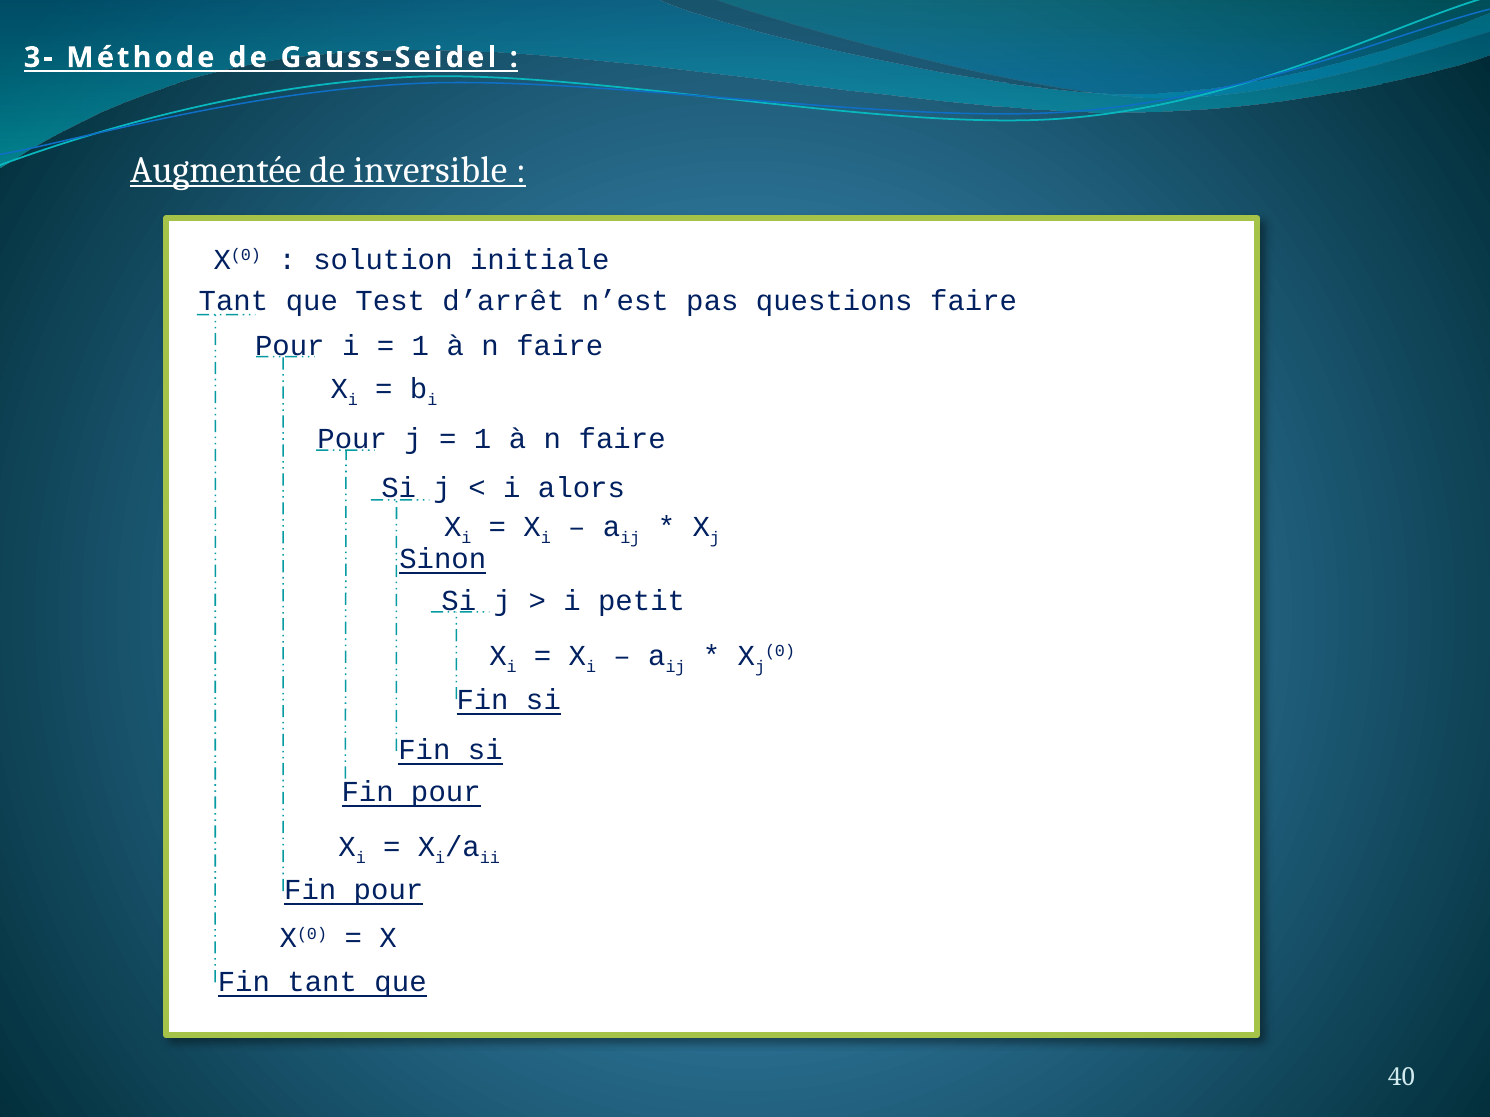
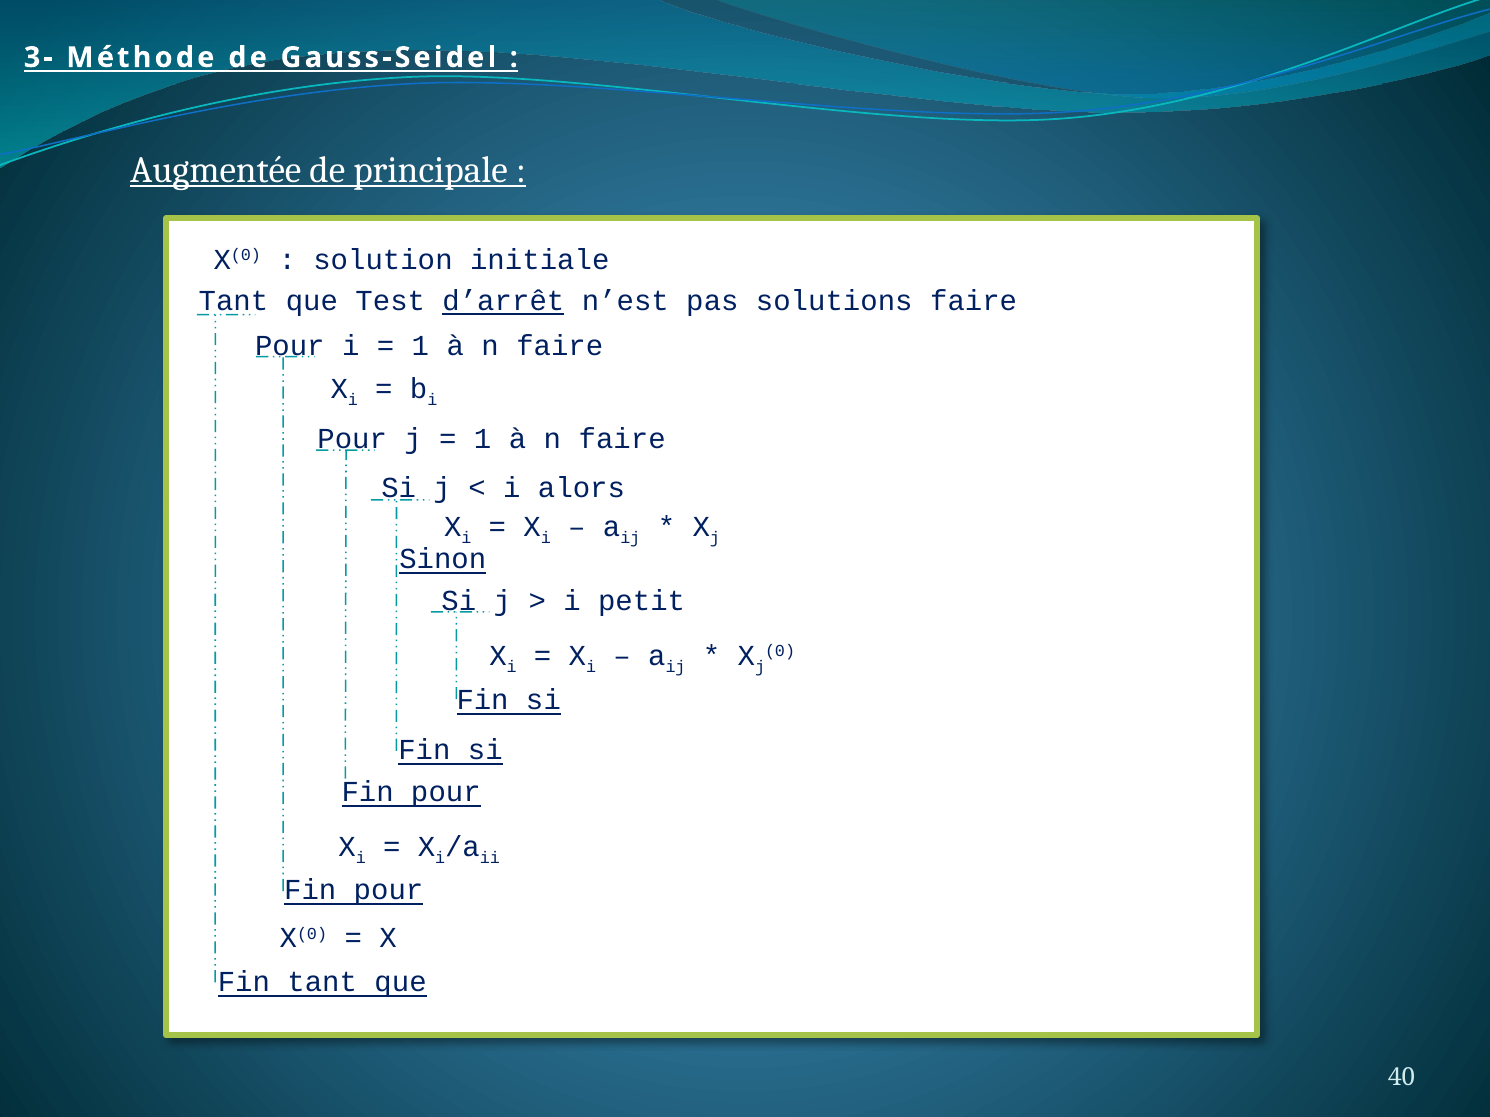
inversible: inversible -> principale (431, 170)
d’arrêt underline: none -> present (503, 301)
questions: questions -> solutions (834, 301)
